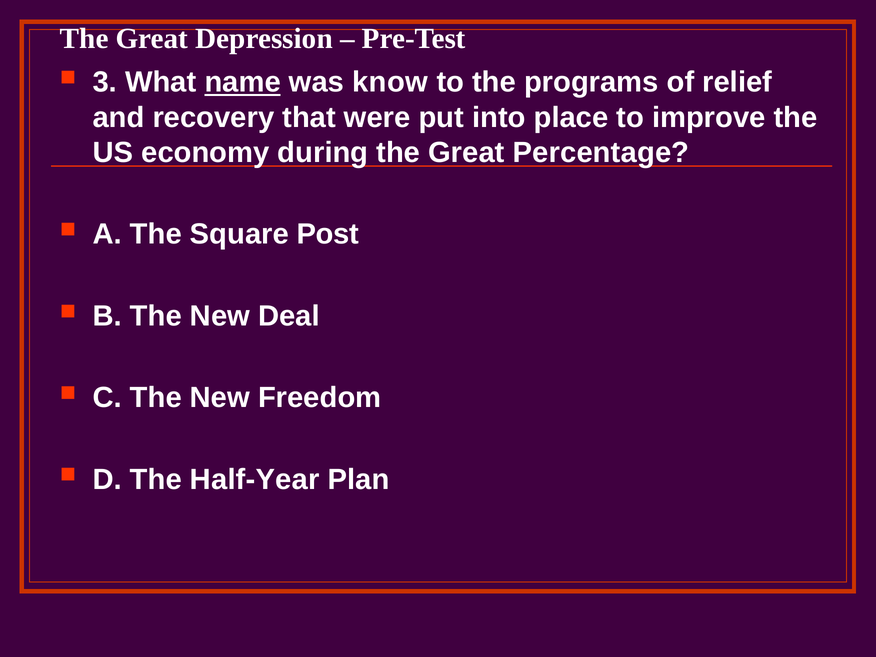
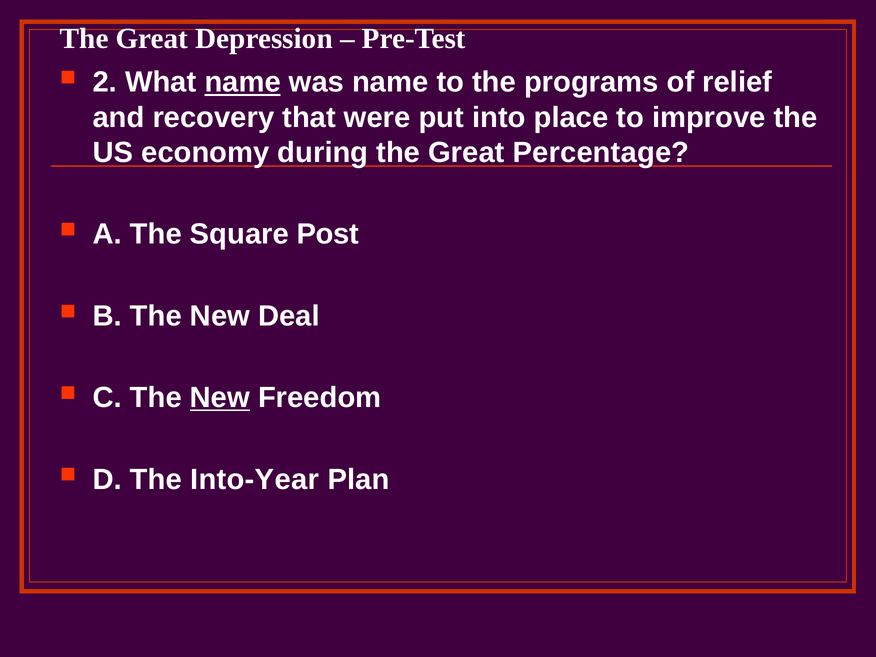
3: 3 -> 2 (105, 82)
was know: know -> name (390, 82)
New underline: none -> present (220, 398)
Half-Year: Half-Year -> Into-Year (255, 479)
